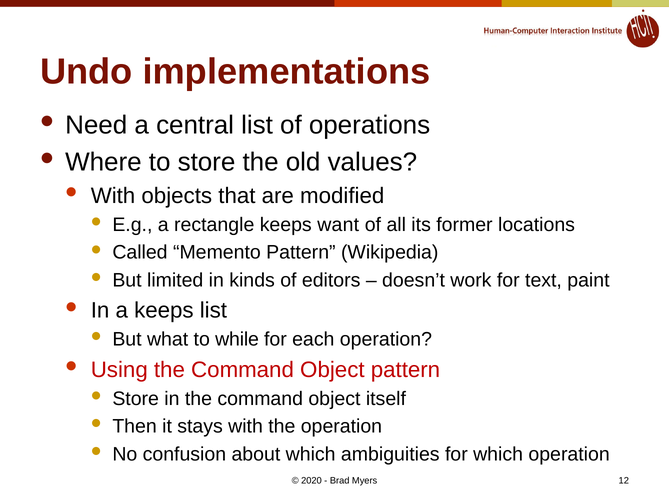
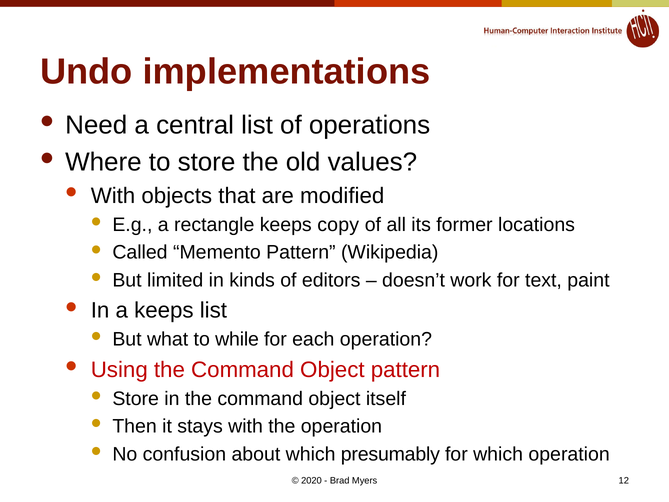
want: want -> copy (338, 225)
ambiguities: ambiguities -> presumably (390, 454)
